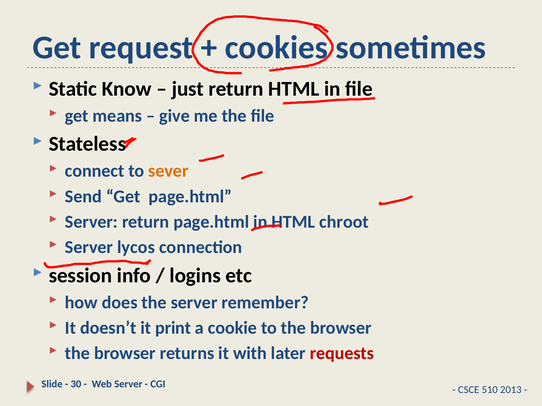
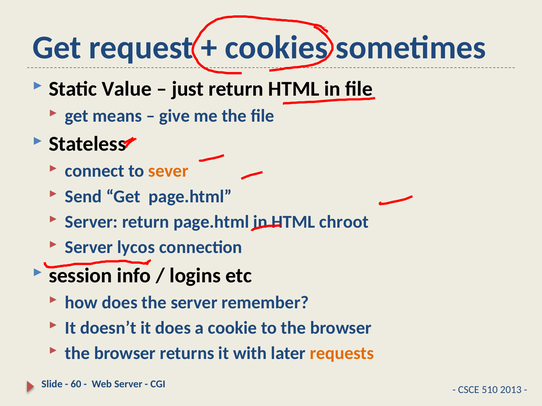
Know: Know -> Value (127, 89)
it print: print -> does (173, 328)
requests colour: red -> orange (342, 354)
30: 30 -> 60 (76, 385)
